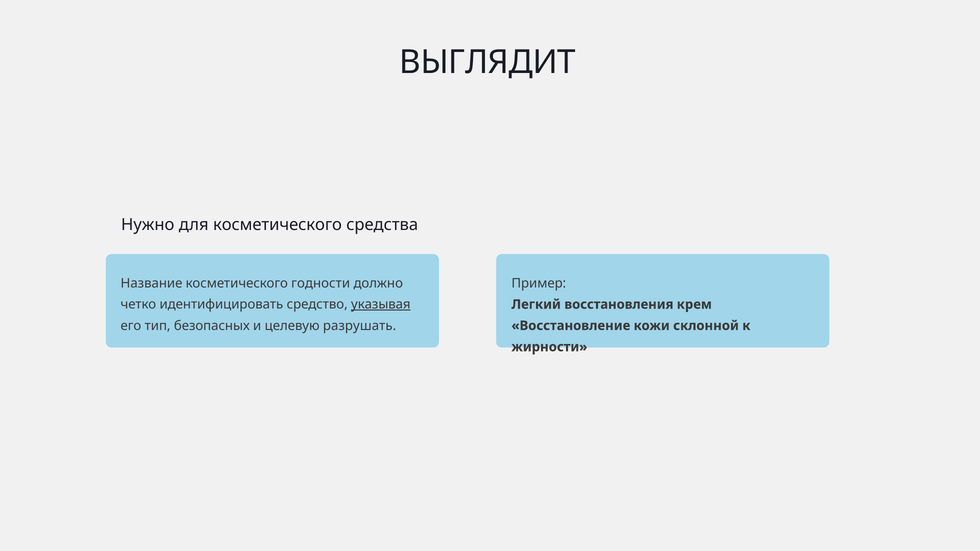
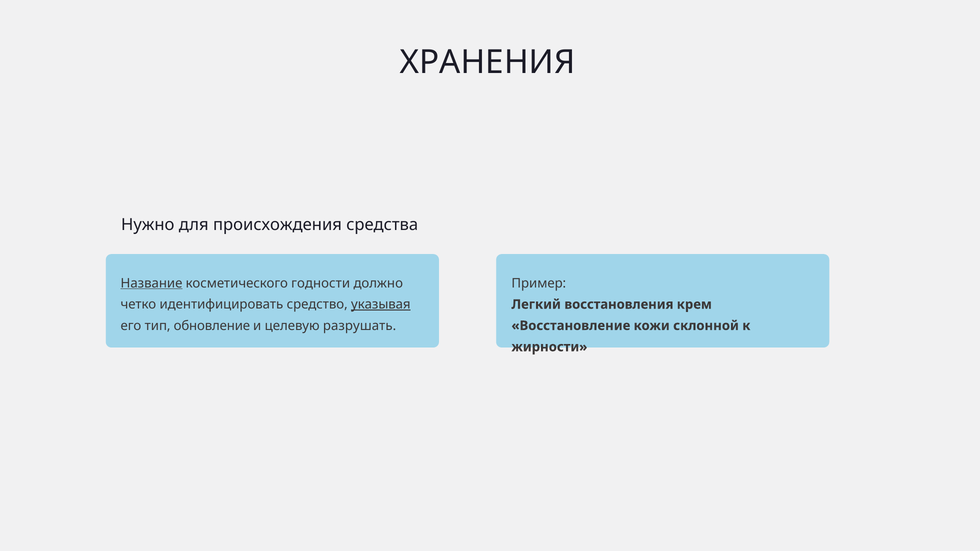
ВЫГЛЯДИТ: ВЫГЛЯДИТ -> ХРАНЕНИЯ (487, 62)
для косметического: косметического -> происхождения (277, 225)
Название underline: none -> present (152, 283)
безопасных: безопасных -> обновление (212, 326)
